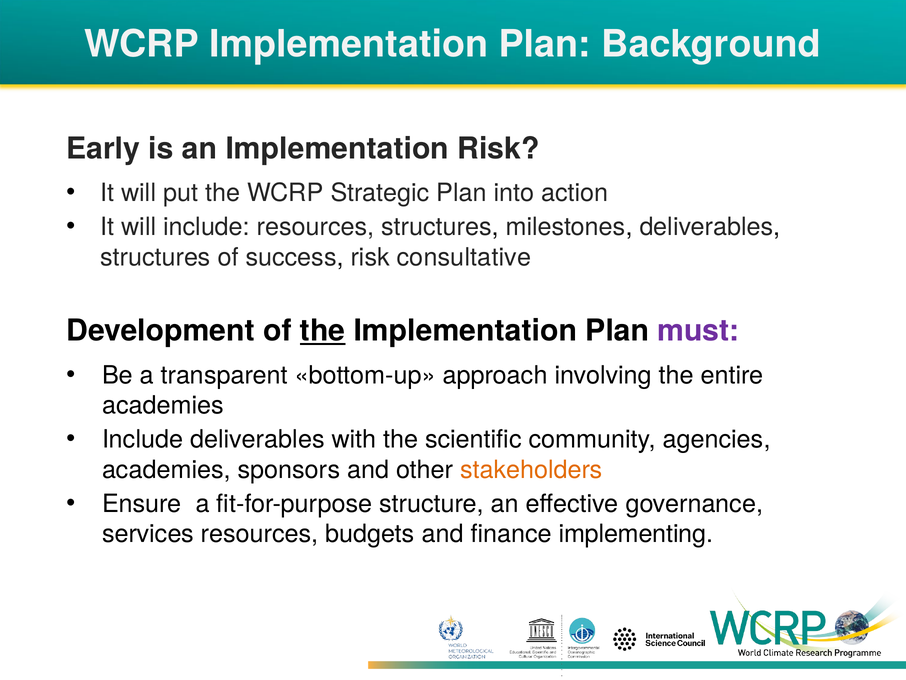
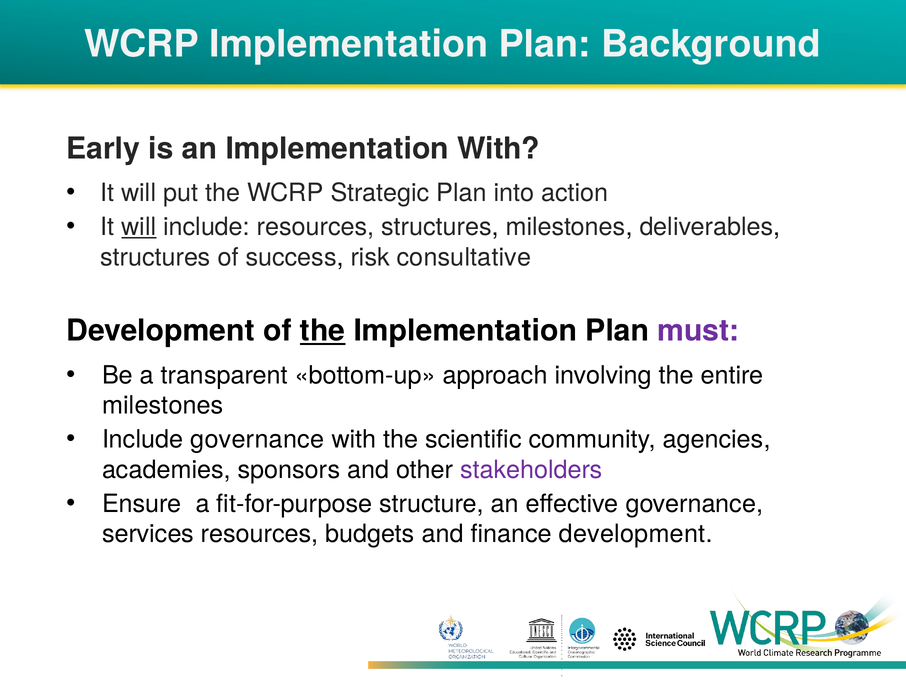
Implementation Risk: Risk -> With (499, 149)
will underline: none -> present (139, 227)
academies: academies -> milestones (163, 405)
Include deliverables: deliverables -> governance (257, 439)
stakeholders colour: orange -> purple (531, 469)
finance implementing: implementing -> development (636, 534)
